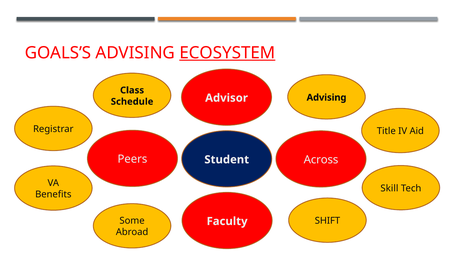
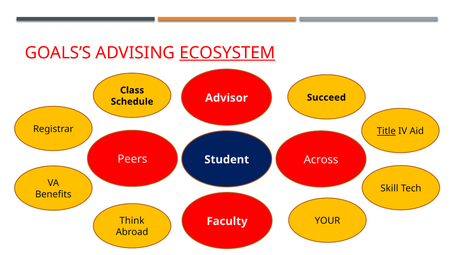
Advising: Advising -> Succeed (326, 98)
Title underline: none -> present (386, 131)
Some: Some -> Think (132, 221)
SHIFT: SHIFT -> YOUR (327, 221)
